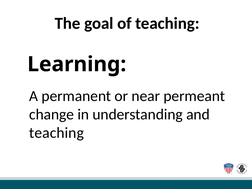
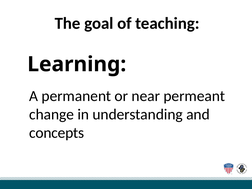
teaching: teaching -> concepts (57, 133)
